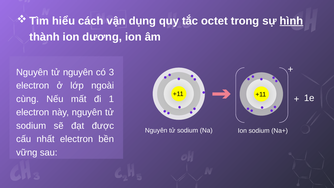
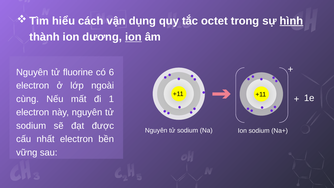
ion underline: none -> present (133, 37)
tử nguyên: nguyên -> fluorine (78, 72)
3: 3 -> 6 (111, 72)
